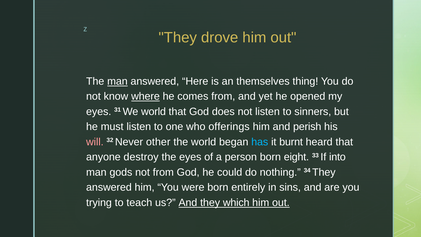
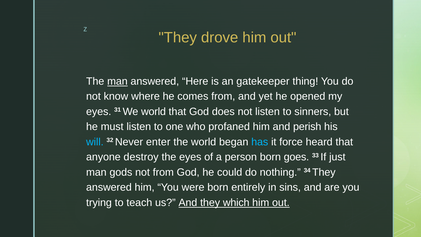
themselves: themselves -> gatekeeper (263, 81)
where underline: present -> none (145, 96)
offerings: offerings -> profaned (229, 127)
will colour: pink -> light blue (95, 142)
other: other -> enter (158, 142)
burnt: burnt -> force (291, 142)
eight: eight -> goes (296, 157)
into: into -> just (337, 157)
